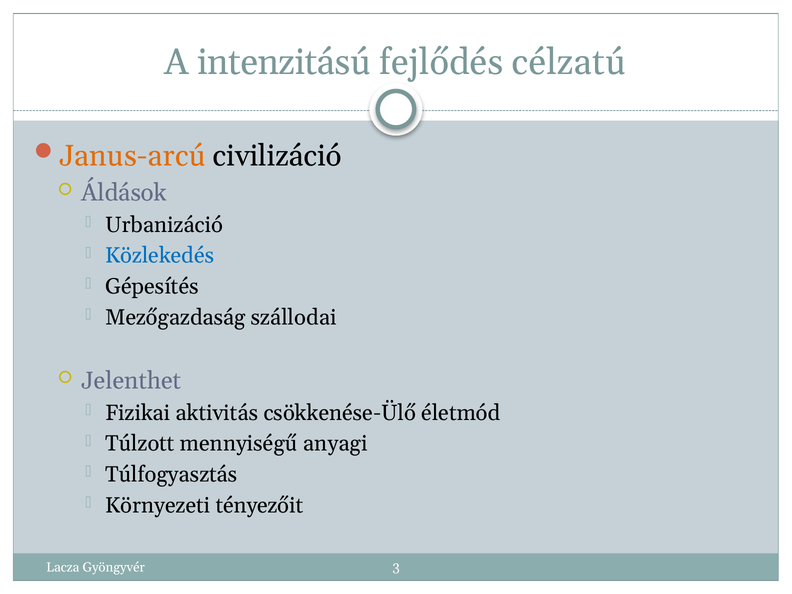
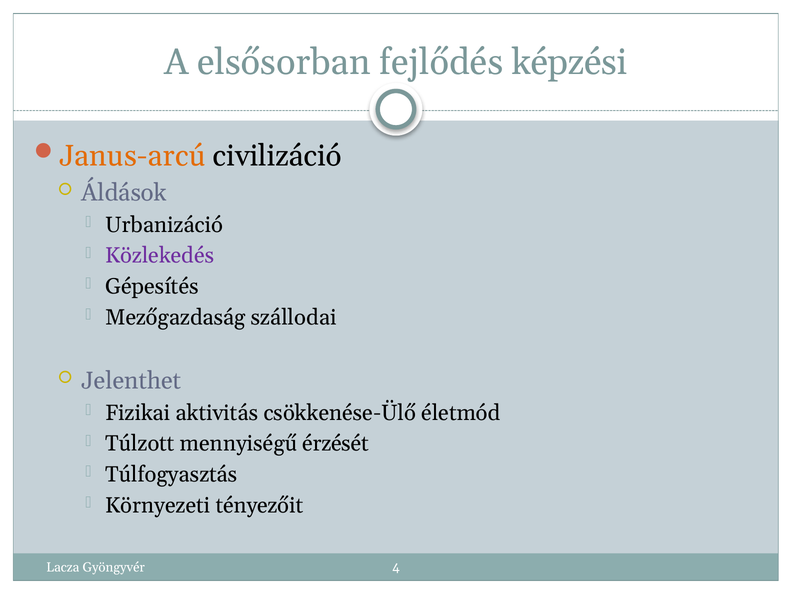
intenzitású: intenzitású -> elsősorban (284, 62)
célzatú: célzatú -> képzési (569, 62)
Közlekedés colour: blue -> purple (160, 256)
anyagi: anyagi -> érzését (336, 444)
3: 3 -> 4 (396, 567)
